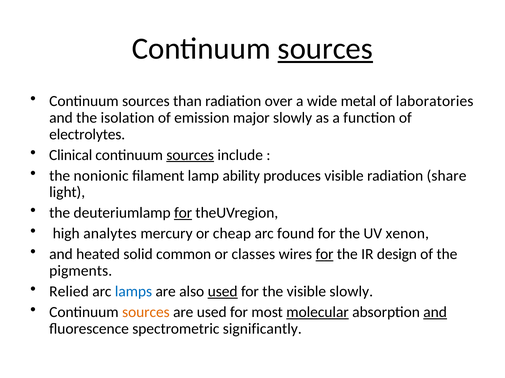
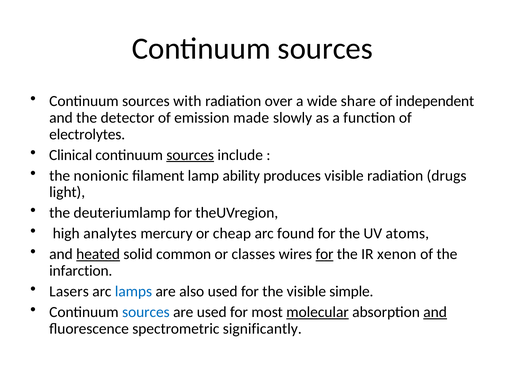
sources underline: present -> none (325, 49)
than: than -> with (187, 101)
metal: metal -> share (358, 101)
laboratories: laboratories -> independent (435, 101)
isolation: isolation -> detector (128, 118)
major: major -> made (251, 118)
share: share -> drugs (447, 176)
for underline: present -> none (183, 213)
xenon: xenon -> atoms (407, 234)
heated underline: none -> present (98, 255)
design: design -> xenon (397, 255)
pigments: pigments -> infarction (81, 271)
Relied: Relied -> Lasers (69, 292)
used underline: present -> none (223, 292)
visible slowly: slowly -> simple (351, 292)
sources colour: orange -> blue (146, 313)
